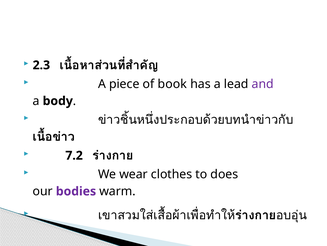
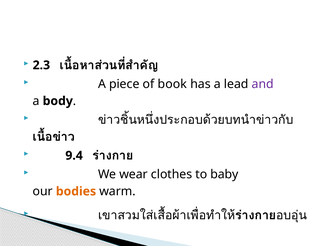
7.2: 7.2 -> 9.4 (74, 155)
does: does -> baby (224, 174)
bodies colour: purple -> orange (76, 191)
